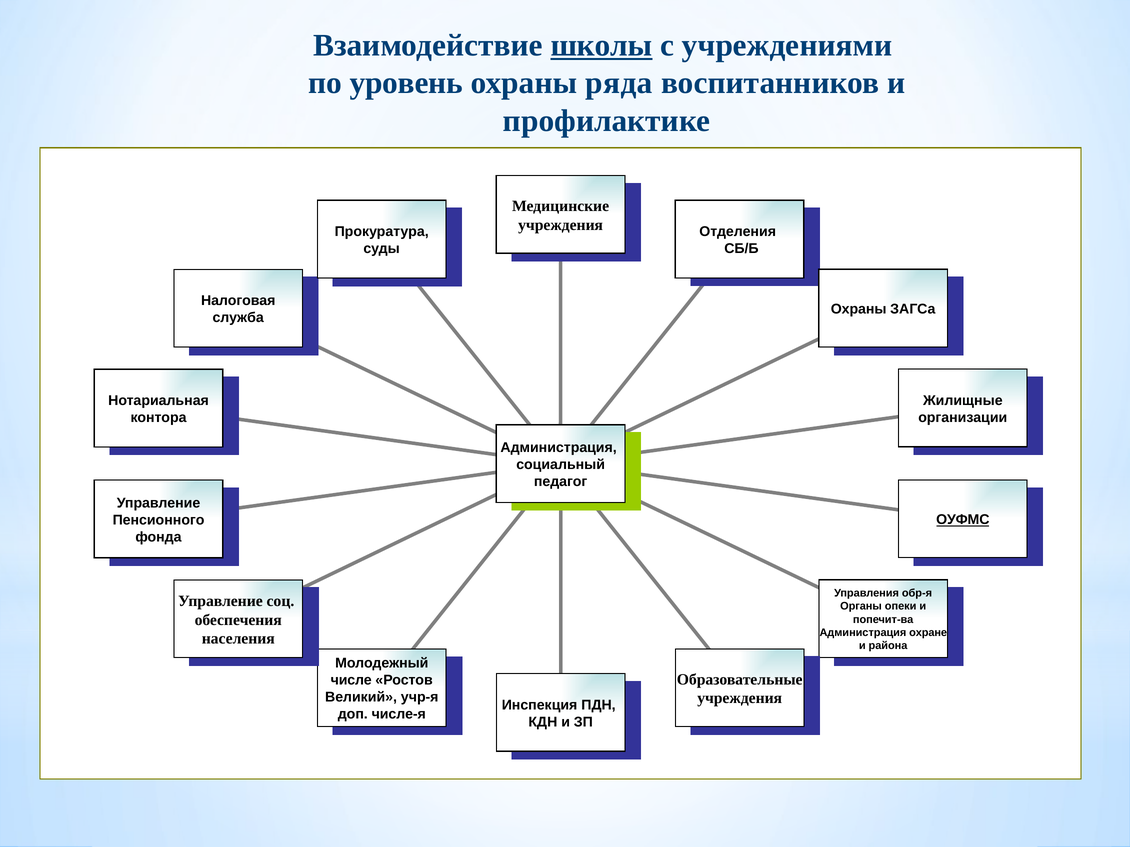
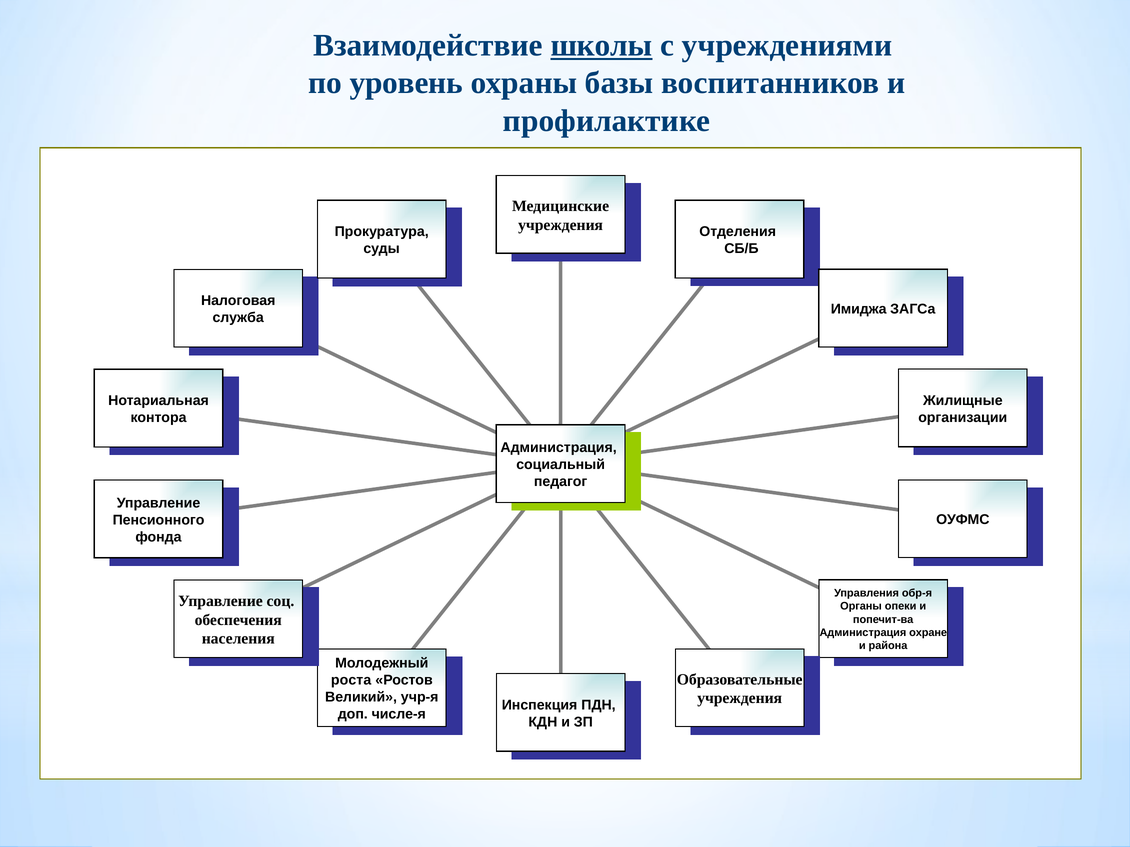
ряда: ряда -> базы (619, 83)
Охраны: Охраны -> Имиджа (859, 309)
ОУФМС underline: present -> none (963, 520)
числе: числе -> роста (351, 681)
